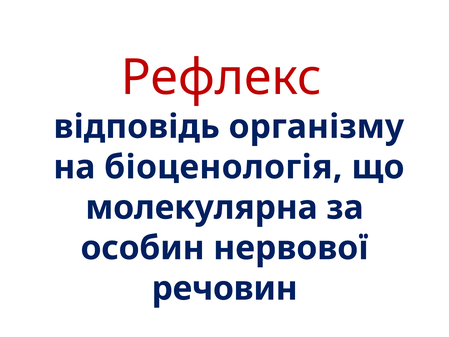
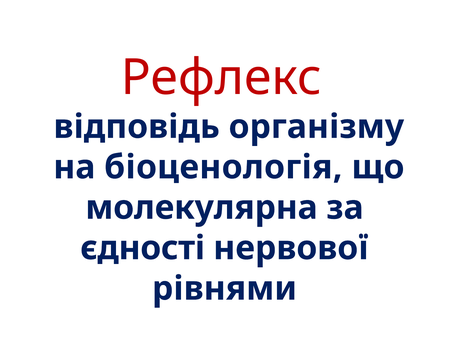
особин: особин -> єдності (143, 248)
речовин: речовин -> рівнями (224, 288)
